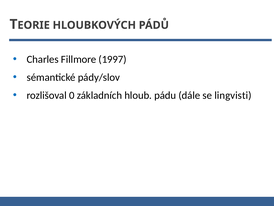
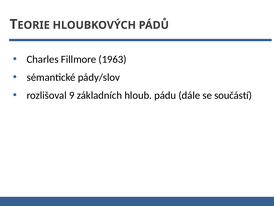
1997: 1997 -> 1963 (113, 59)
0: 0 -> 9 (72, 95)
lingvisti: lingvisti -> součástí (233, 95)
